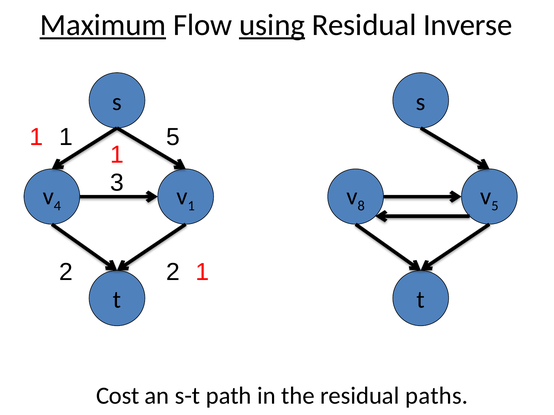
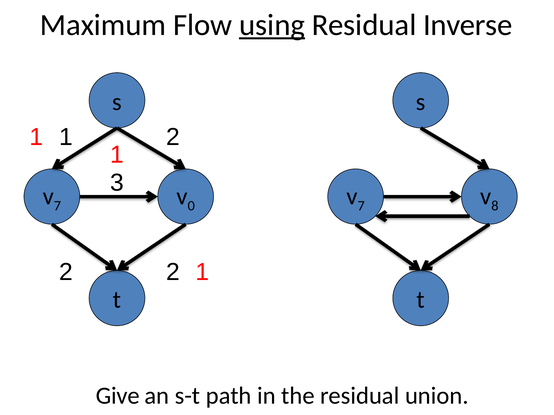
Maximum underline: present -> none (103, 25)
1 5: 5 -> 2 (173, 137)
4: 4 -> 7 (57, 206)
1: 1 -> 0 (191, 206)
8: 8 -> 7 (361, 206)
5: 5 -> 8 (495, 206)
Cost: Cost -> Give (118, 396)
paths: paths -> union (437, 396)
